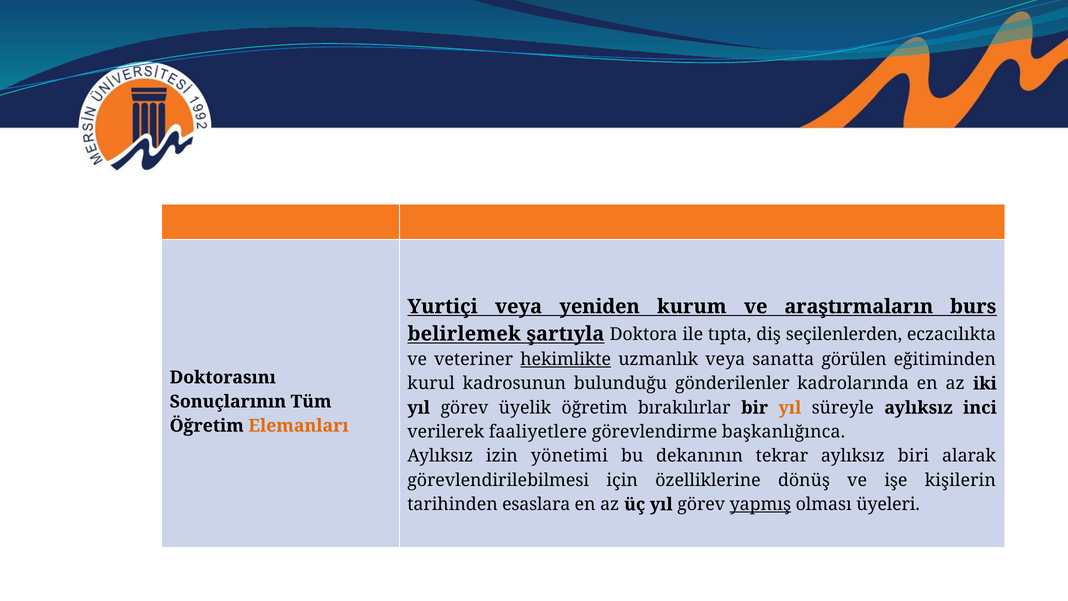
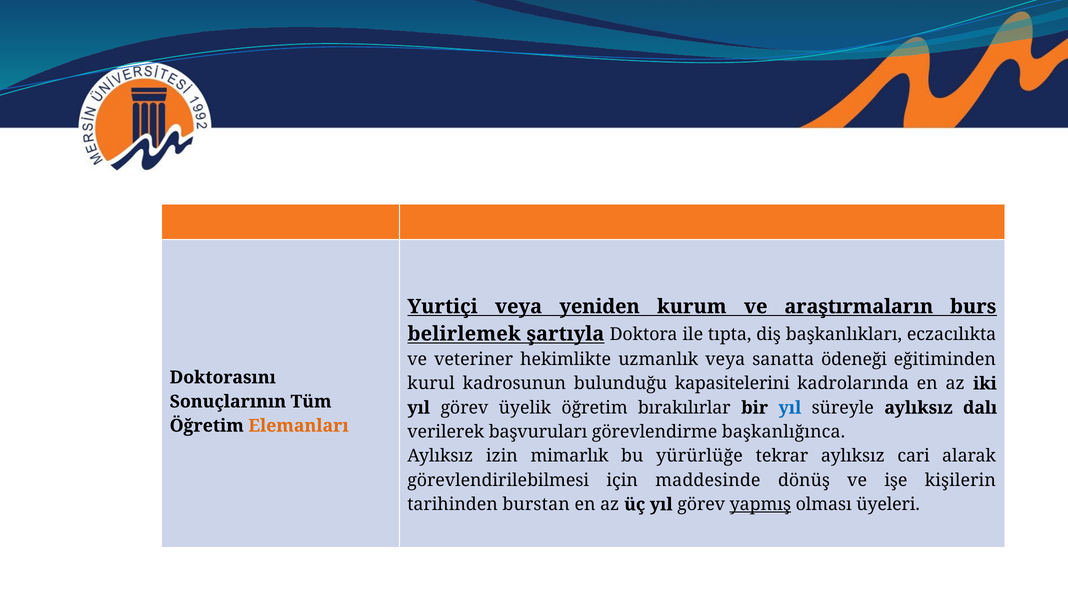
seçilenlerden: seçilenlerden -> başkanlıkları (844, 334)
hekimlikte underline: present -> none (566, 359)
görülen: görülen -> ödeneği (854, 359)
gönderilenler: gönderilenler -> kapasitelerini (732, 383)
yıl colour: orange -> blue (790, 408)
inci: inci -> dalı (980, 408)
faaliyetlere: faaliyetlere -> başvuruları (538, 432)
yönetimi: yönetimi -> mimarlık (570, 456)
dekanının: dekanının -> yürürlüğe (699, 456)
biri: biri -> cari (914, 456)
özelliklerine: özelliklerine -> maddesinde (708, 480)
esaslara: esaslara -> burstan (536, 504)
